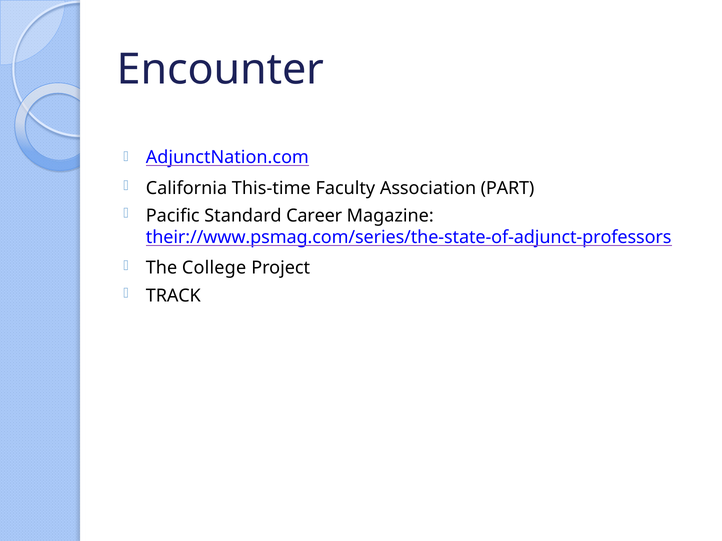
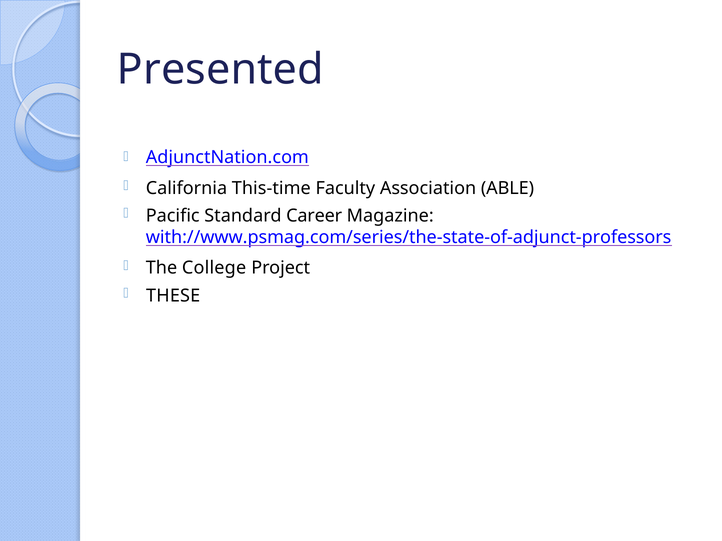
Encounter: Encounter -> Presented (220, 70)
PART: PART -> ABLE (507, 188)
their://www.psmag.com/series/the-state-of-adjunct-professors: their://www.psmag.com/series/the-state-of-adjunct-professors -> with://www.psmag.com/series/the-state-of-adjunct-professors (409, 238)
TRACK: TRACK -> THESE (173, 296)
